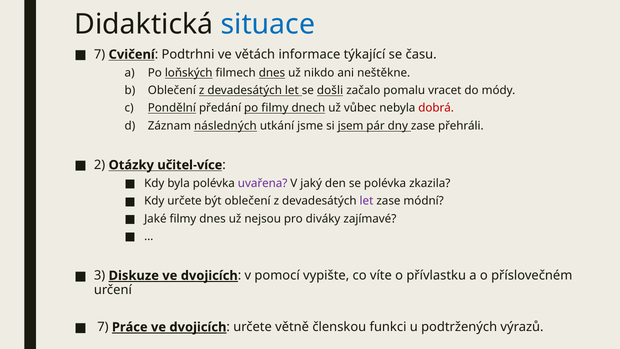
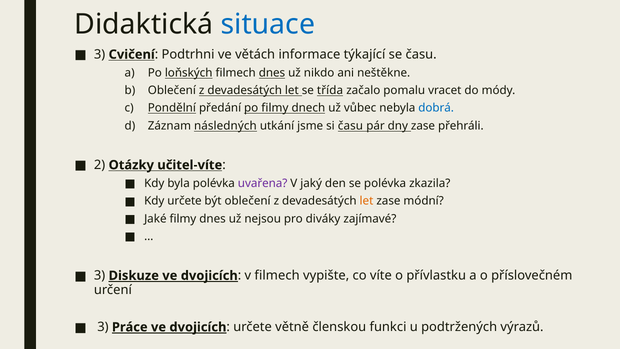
7: 7 -> 3 (100, 54)
došli: došli -> třída (330, 90)
dobrá colour: red -> blue (436, 108)
si jsem: jsem -> času (350, 126)
učitel-více: učitel-více -> učitel-víte (190, 165)
let colour: purple -> orange (366, 201)
v pomocí: pomocí -> filmech (277, 275)
7: 7 -> 3 (103, 327)
